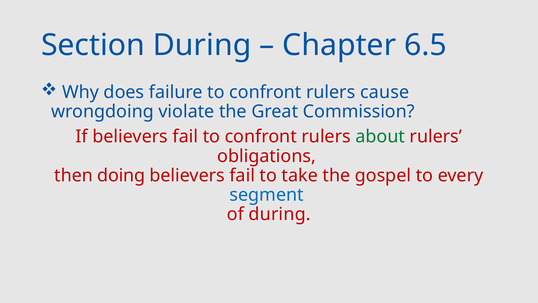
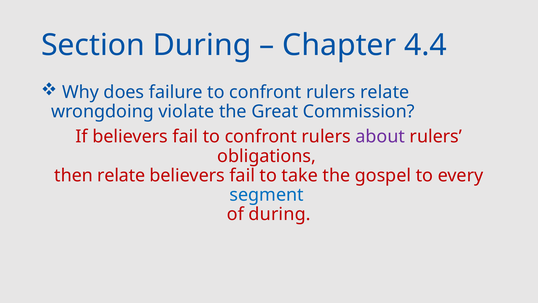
6.5: 6.5 -> 4.4 (425, 45)
rulers cause: cause -> relate (385, 92)
about colour: green -> purple (380, 137)
then doing: doing -> relate (121, 175)
